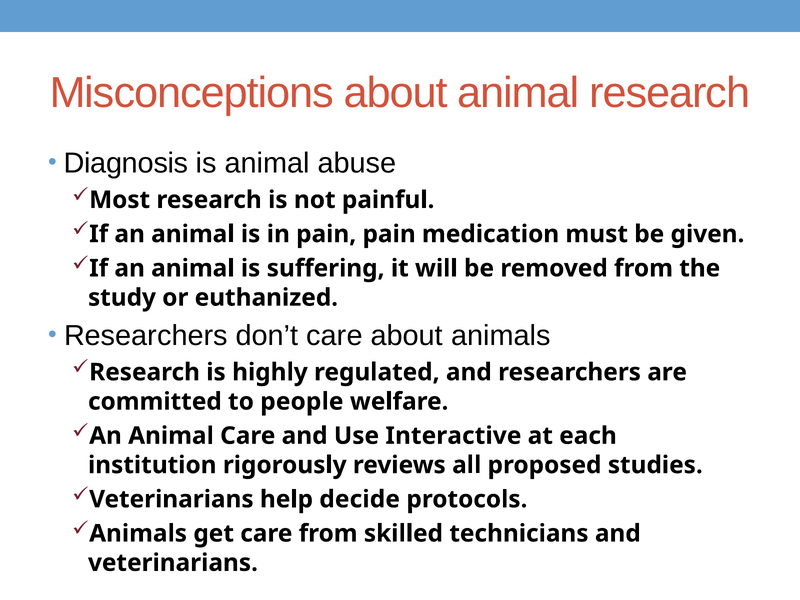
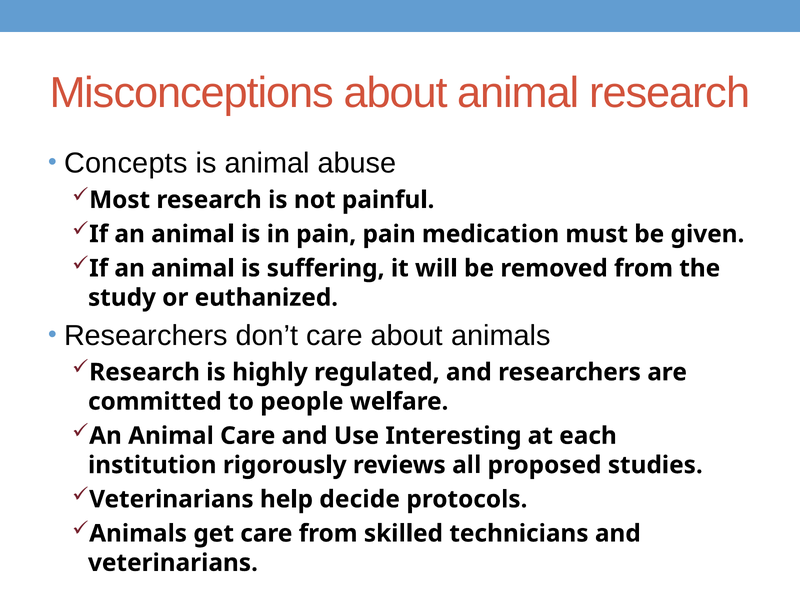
Diagnosis: Diagnosis -> Concepts (126, 163)
Interactive: Interactive -> Interesting (454, 436)
